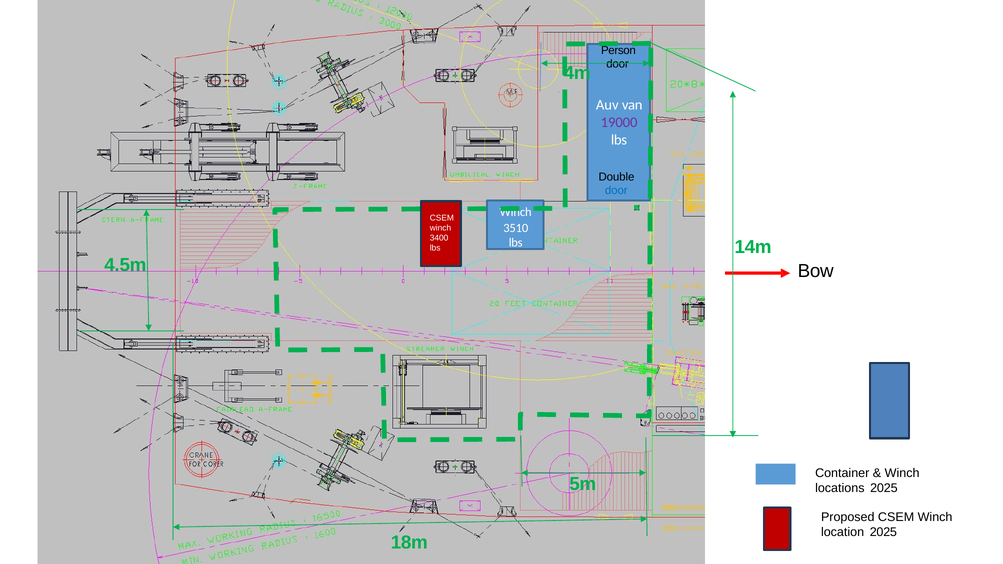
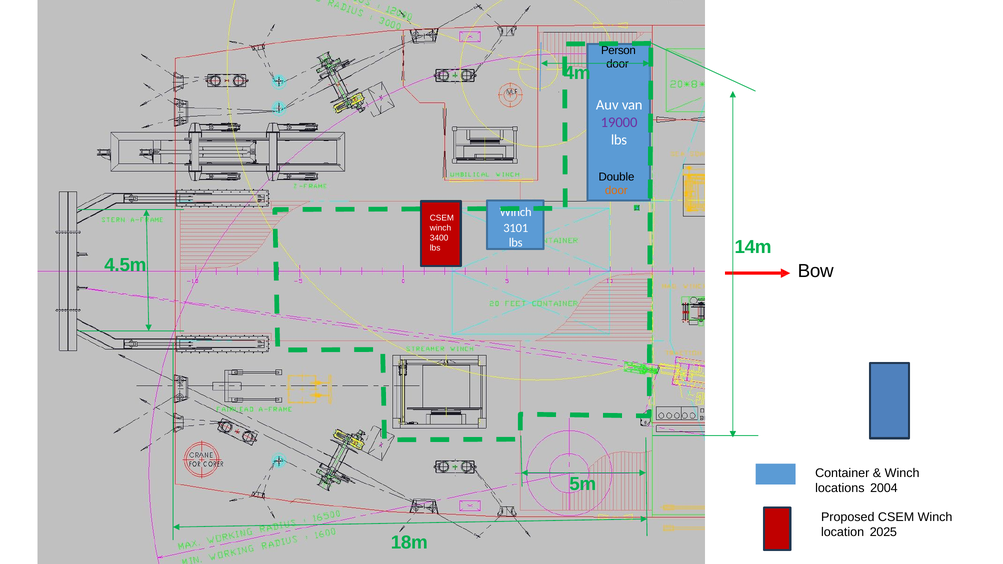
door colour: blue -> orange (616, 190)
3510: 3510 -> 3101 (516, 228)
locations 2025: 2025 -> 2004 (884, 488)
